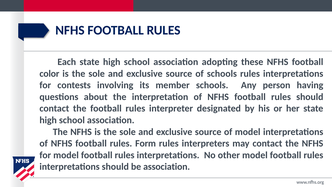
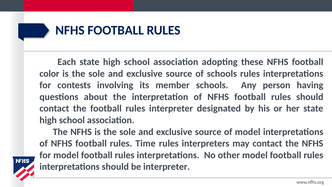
Form: Form -> Time (145, 143)
be association: association -> interpreter (167, 167)
